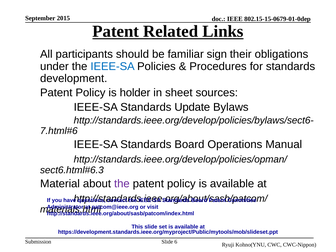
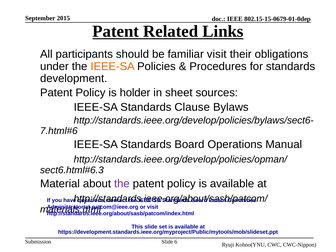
familiar sign: sign -> visit (217, 54)
IEEE-SA colour: blue -> orange (113, 66)
Update: Update -> Clause (192, 107)
